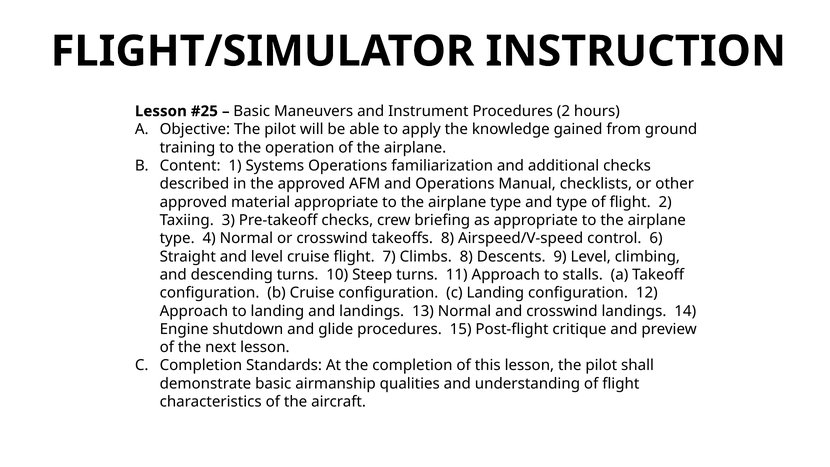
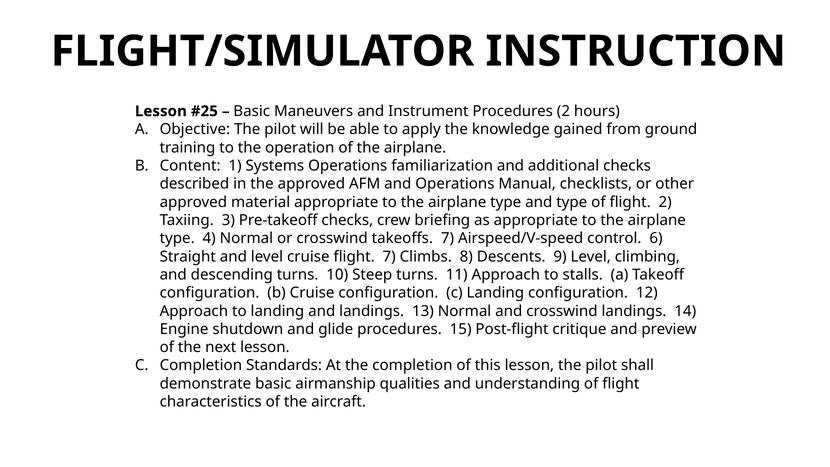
takeoffs 8: 8 -> 7 (448, 238)
